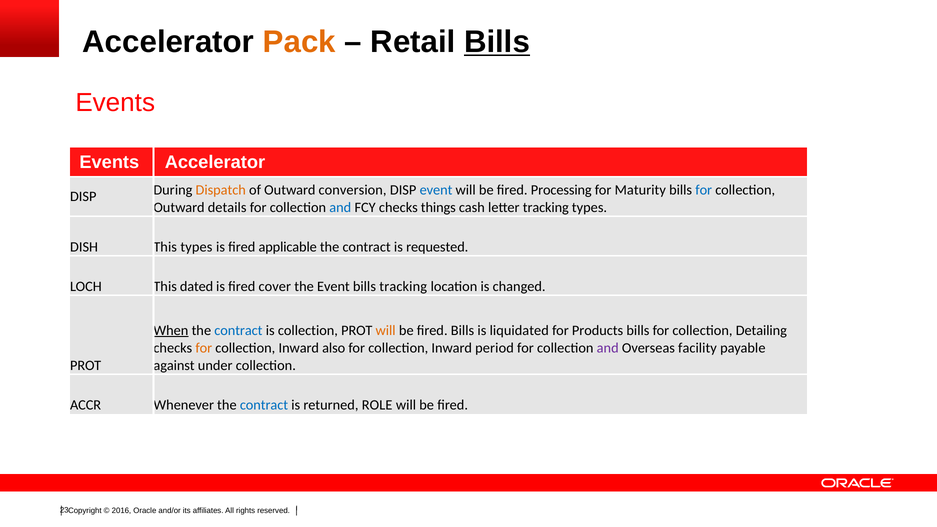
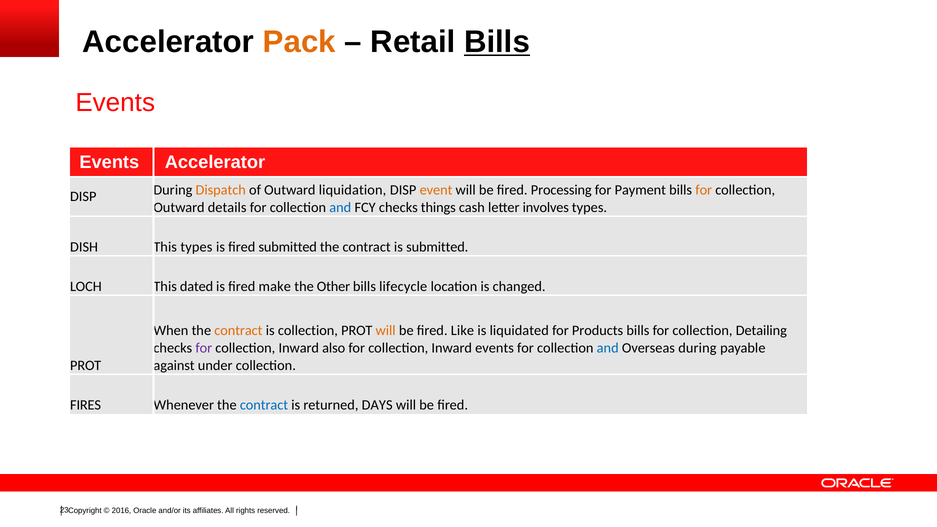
conversion: conversion -> liquidation (353, 190)
event colour: blue -> orange (436, 190)
Maturity: Maturity -> Payment (640, 190)
for colour: blue -> orange (704, 190)
letter tracking: tracking -> involves (546, 208)
fired applicable: applicable -> submitted (288, 247)
is requested: requested -> submitted (437, 247)
cover: cover -> make (275, 287)
the Event: Event -> Other (333, 287)
bills tracking: tracking -> lifecycle (403, 287)
When underline: present -> none (171, 330)
contract colour: blue -> orange (238, 330)
fired Bills: Bills -> Like (462, 330)
for colour: orange -> purple (204, 348)
Inward period: period -> events (495, 348)
and colour: purple -> blue (608, 348)
Overseas facility: facility -> during (697, 348)
ACCR: ACCR -> FIRES (86, 405)
ROLE: ROLE -> DAYS (377, 405)
